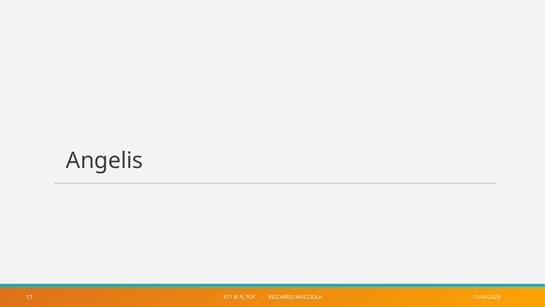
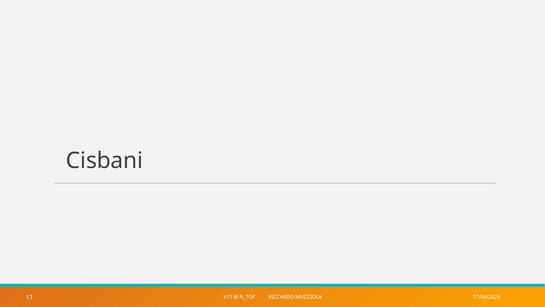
Angelis: Angelis -> Cisbani (105, 160)
